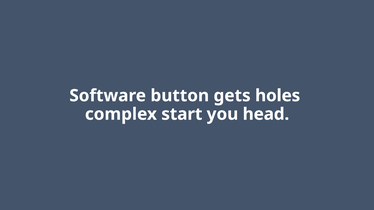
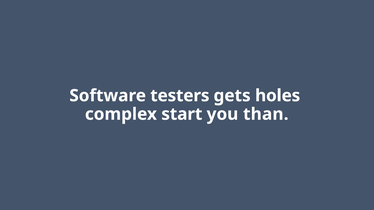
button: button -> testers (180, 96)
head: head -> than (266, 114)
